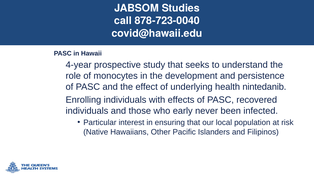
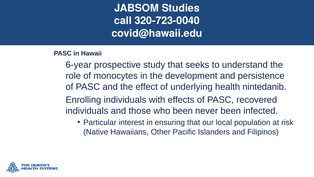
878-723-0040: 878-723-0040 -> 320-723-0040 (167, 21)
4-year: 4-year -> 6-year (79, 65)
who early: early -> been (183, 111)
